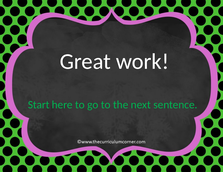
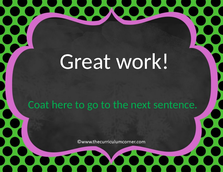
Start: Start -> Coat (39, 105)
